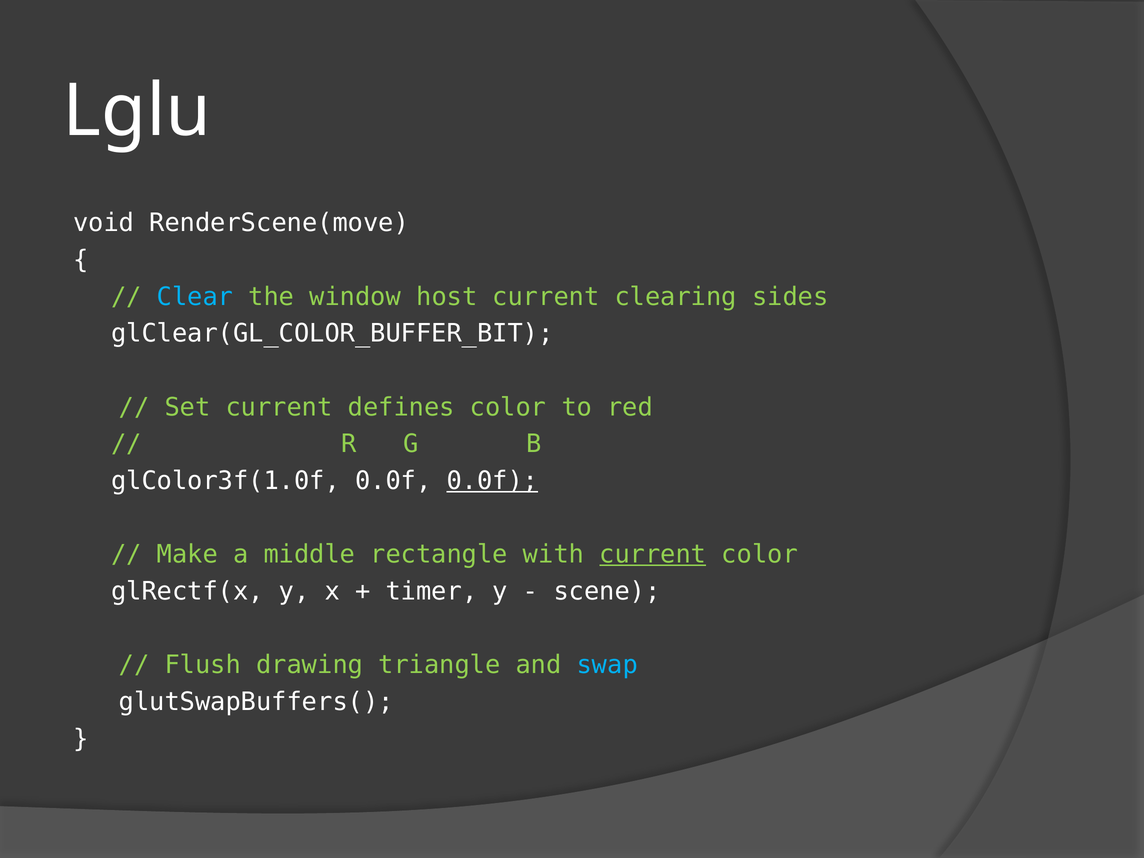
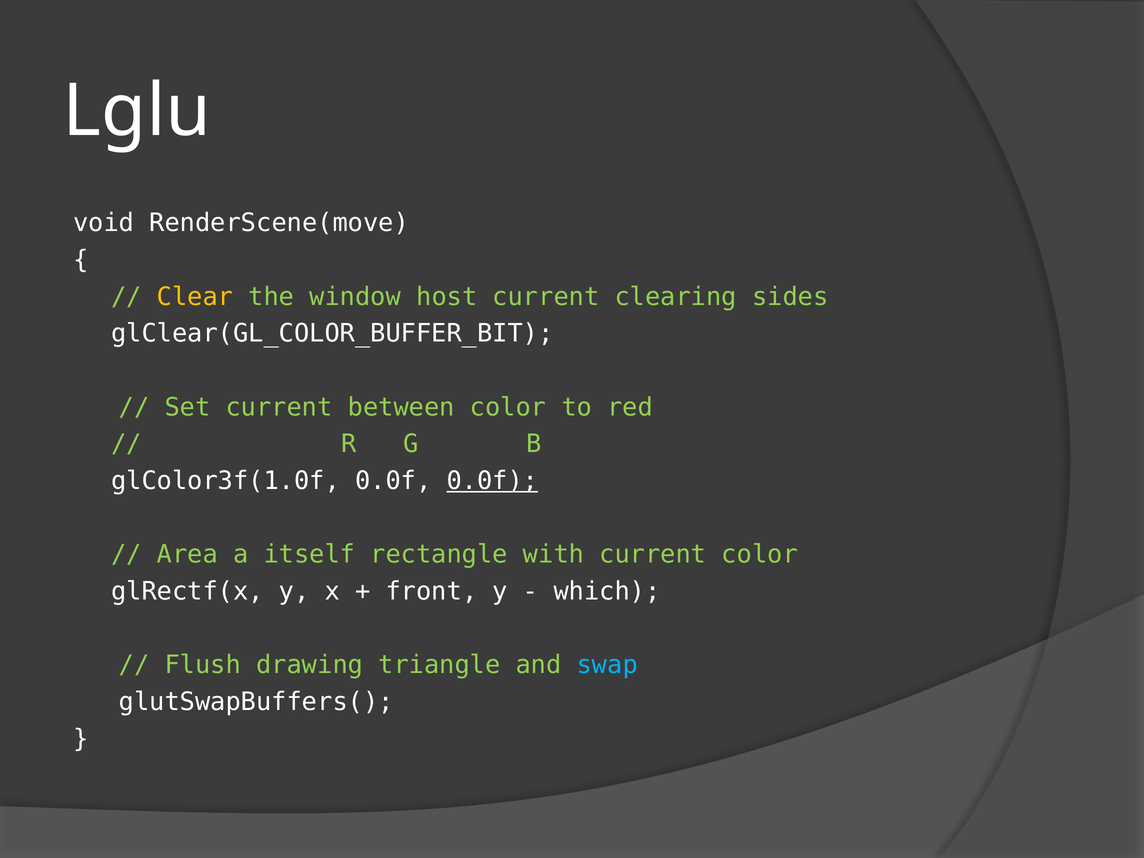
Clear colour: light blue -> yellow (195, 297)
defines: defines -> between (401, 407)
Make: Make -> Area (187, 555)
middle: middle -> itself (309, 555)
current underline: present -> none (653, 555)
timer: timer -> front (432, 591)
scene: scene -> which (607, 591)
